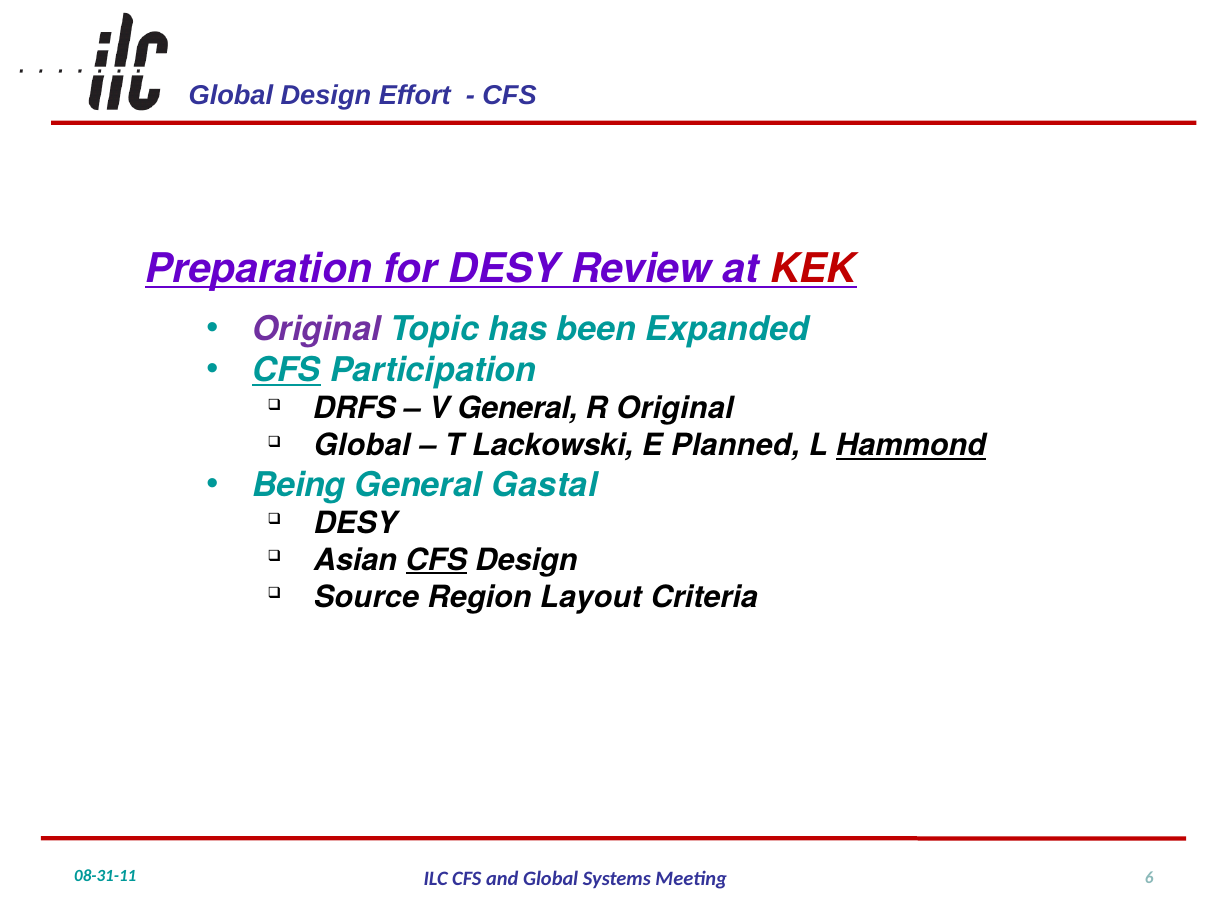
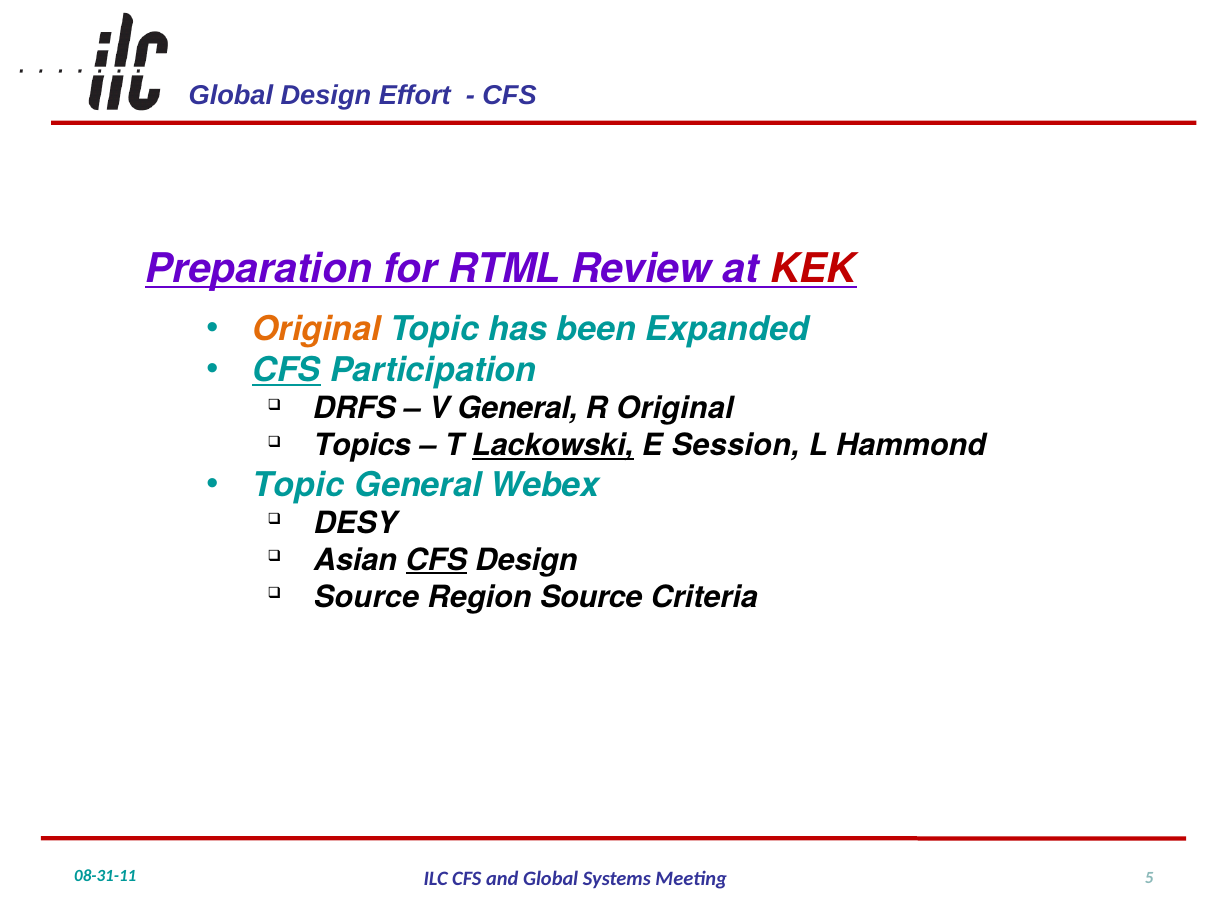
for DESY: DESY -> RTML (505, 269)
Original colour: purple -> orange (317, 329)
Global: Global -> Topics (362, 446)
Lackowski underline: none -> present (553, 446)
Planned: Planned -> Session (736, 446)
Hammond underline: present -> none (911, 446)
Being: Being -> Topic (299, 485)
Gastal: Gastal -> Webex (545, 485)
Region Layout: Layout -> Source (591, 597)
6: 6 -> 5 (1149, 878)
